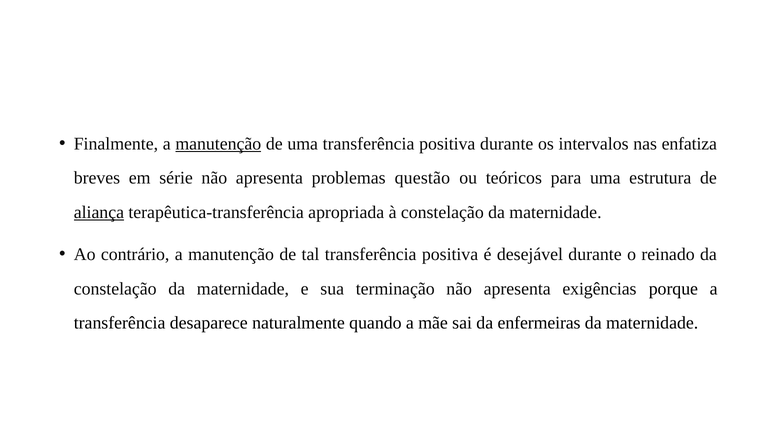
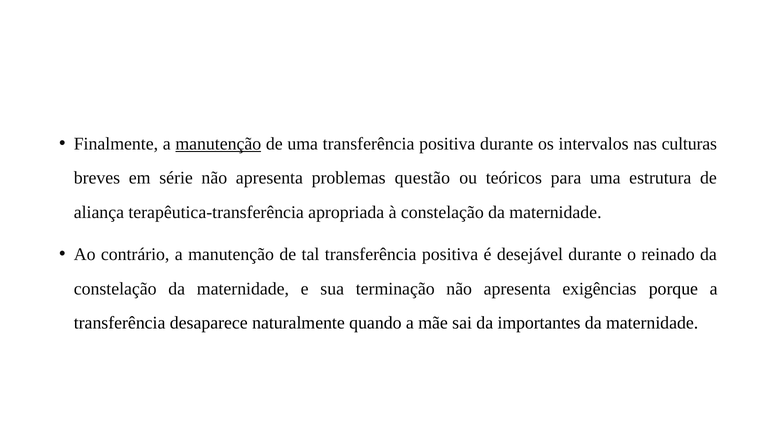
enfatiza: enfatiza -> culturas (689, 144)
aliança underline: present -> none (99, 212)
enfermeiras: enfermeiras -> importantes (539, 323)
